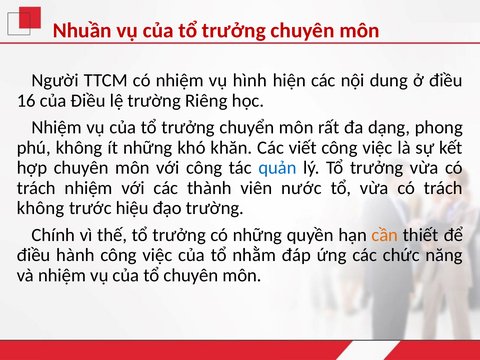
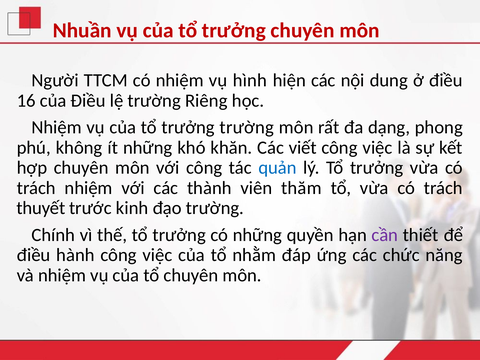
trưởng chuyển: chuyển -> trường (247, 127)
nước: nước -> thăm (301, 188)
không: không -> thuyết (41, 208)
hiệu: hiệu -> kinh (132, 208)
cần colour: orange -> purple (385, 235)
